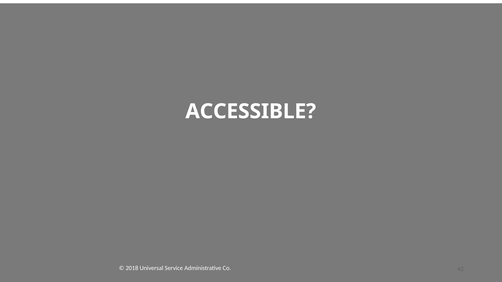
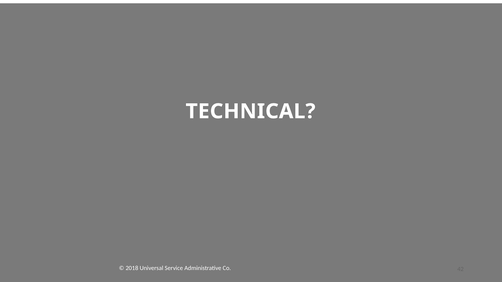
ACCESSIBLE: ACCESSIBLE -> TECHNICAL (251, 112)
